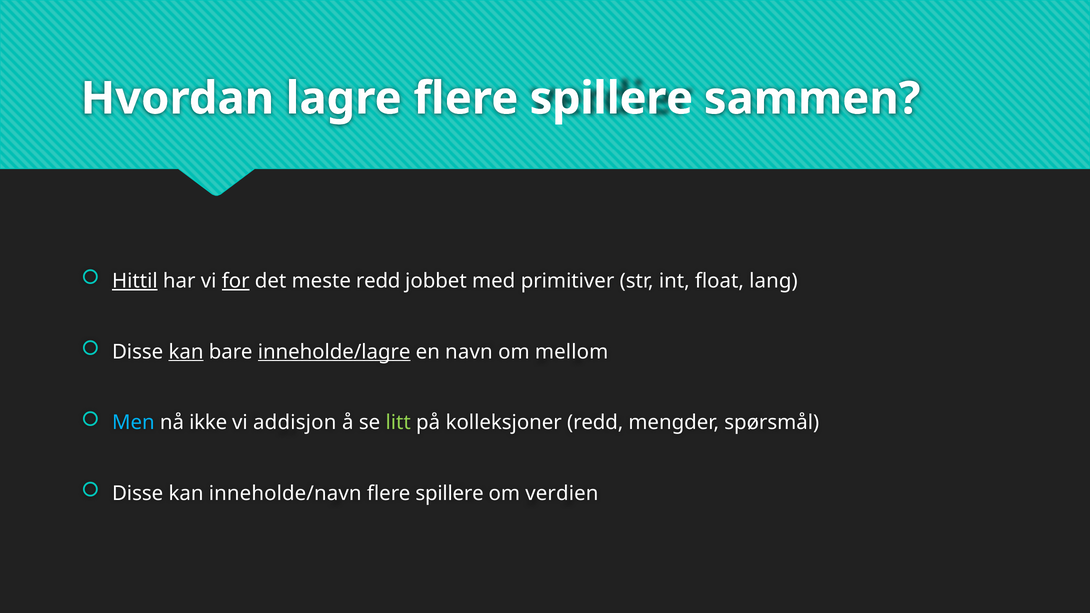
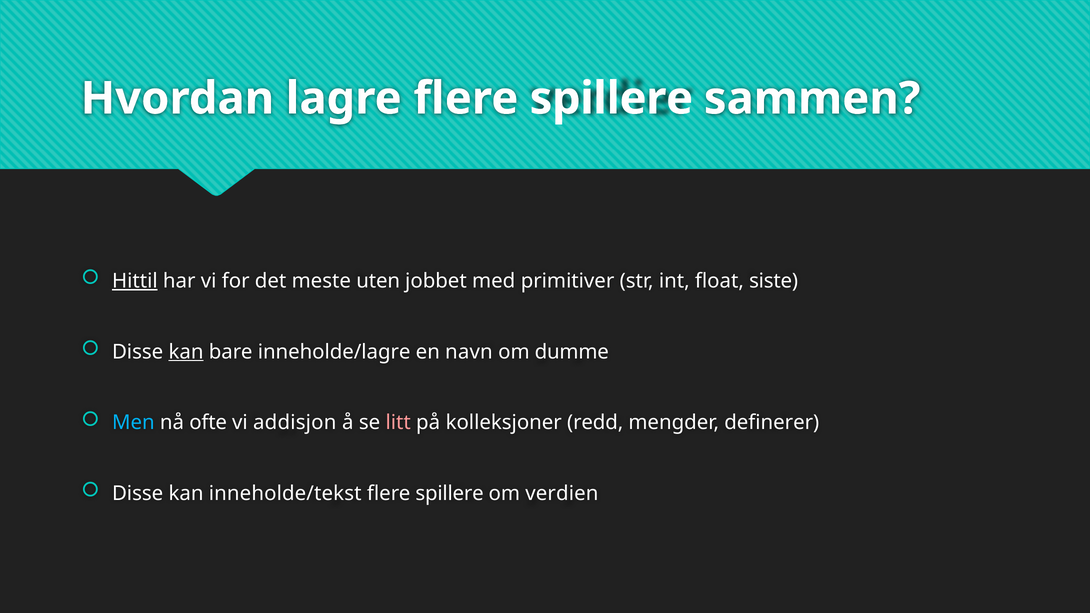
for underline: present -> none (236, 281)
meste redd: redd -> uten (378, 281)
lang: lang -> siste (774, 281)
inneholde/lagre underline: present -> none (334, 352)
mellom: mellom -> dumme (572, 352)
ikke: ikke -> ofte (208, 423)
litt colour: light green -> pink (398, 423)
spørsmål: spørsmål -> definerer (772, 423)
inneholde/navn: inneholde/navn -> inneholde/tekst (285, 494)
